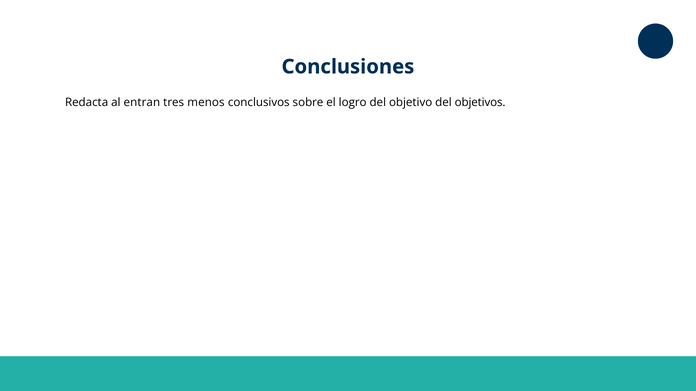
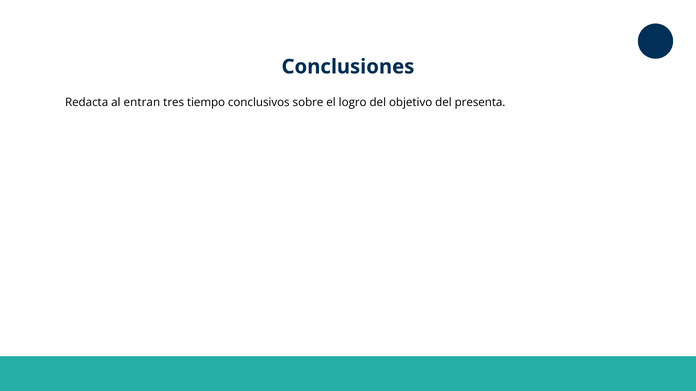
menos: menos -> tiempo (206, 103)
objetivos: objetivos -> presenta (480, 103)
